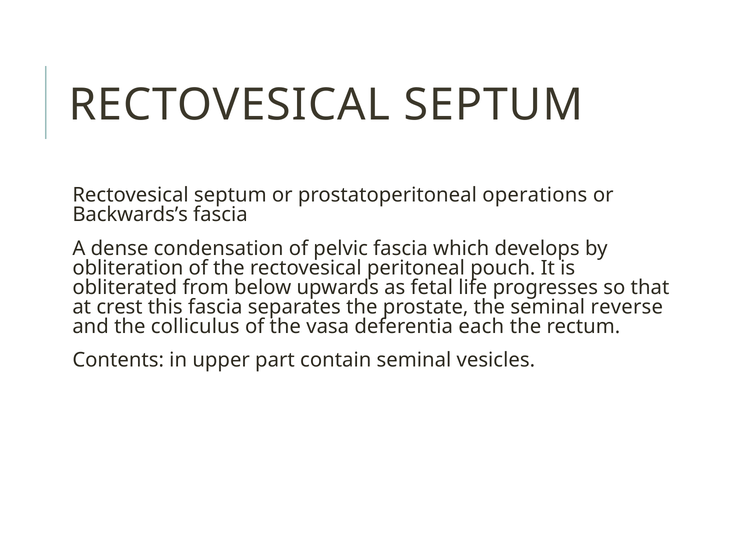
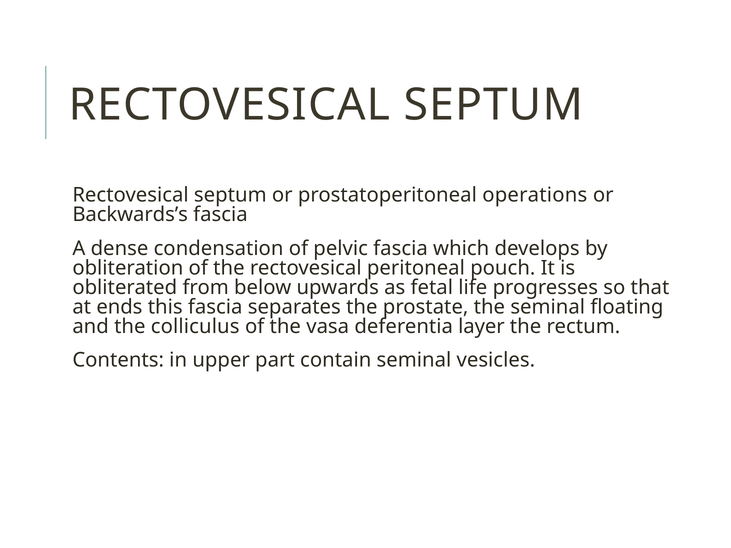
crest: crest -> ends (119, 307)
reverse: reverse -> floating (627, 307)
each: each -> layer (481, 327)
